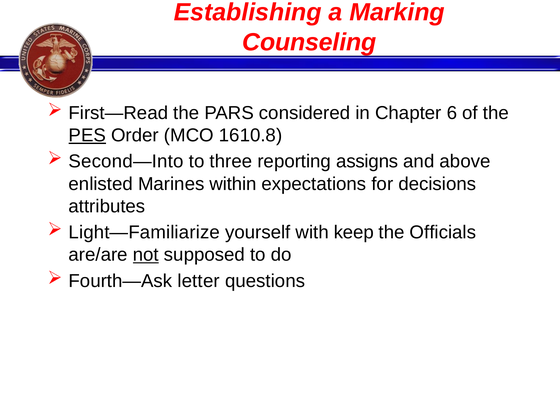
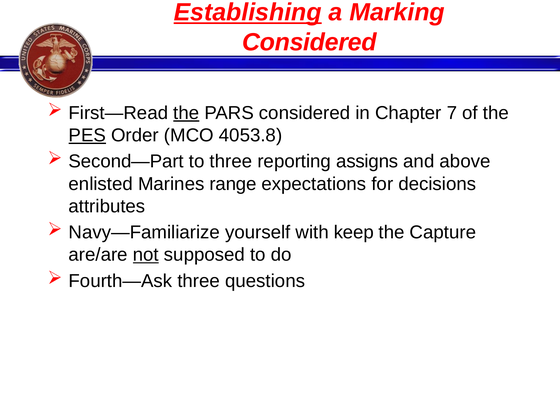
Establishing underline: none -> present (248, 12)
Counseling: Counseling -> Considered (309, 42)
the underline: none -> present (186, 113)
6: 6 -> 7 (452, 113)
1610.8: 1610.8 -> 4053.8 (251, 135)
Second—Into: Second—Into -> Second—Part (126, 161)
within: within -> range (233, 184)
Light—Familiarize: Light—Familiarize -> Navy—Familiarize (144, 232)
Officials: Officials -> Capture (443, 232)
Fourth—Ask letter: letter -> three (199, 281)
